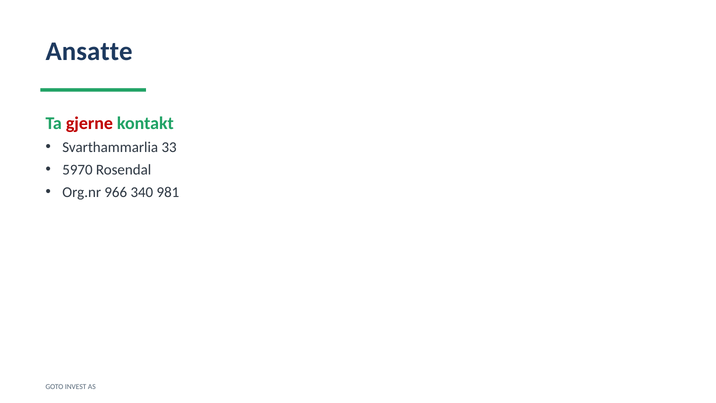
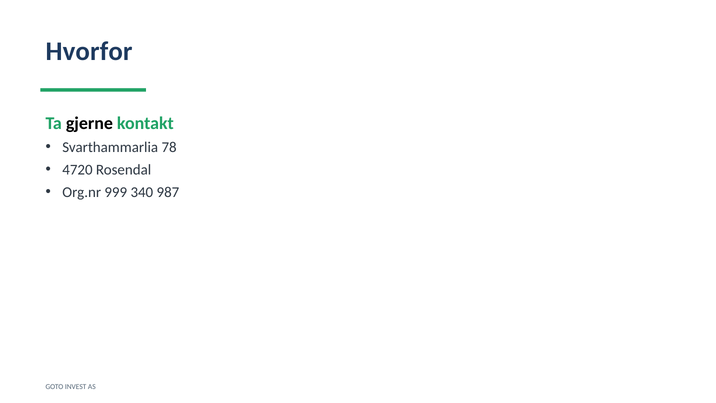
Ansatte: Ansatte -> Hvorfor (89, 51)
gjerne colour: red -> black (89, 123)
33: 33 -> 78 (169, 147)
5970: 5970 -> 4720 (77, 170)
966: 966 -> 999 (116, 192)
981: 981 -> 987 (168, 192)
